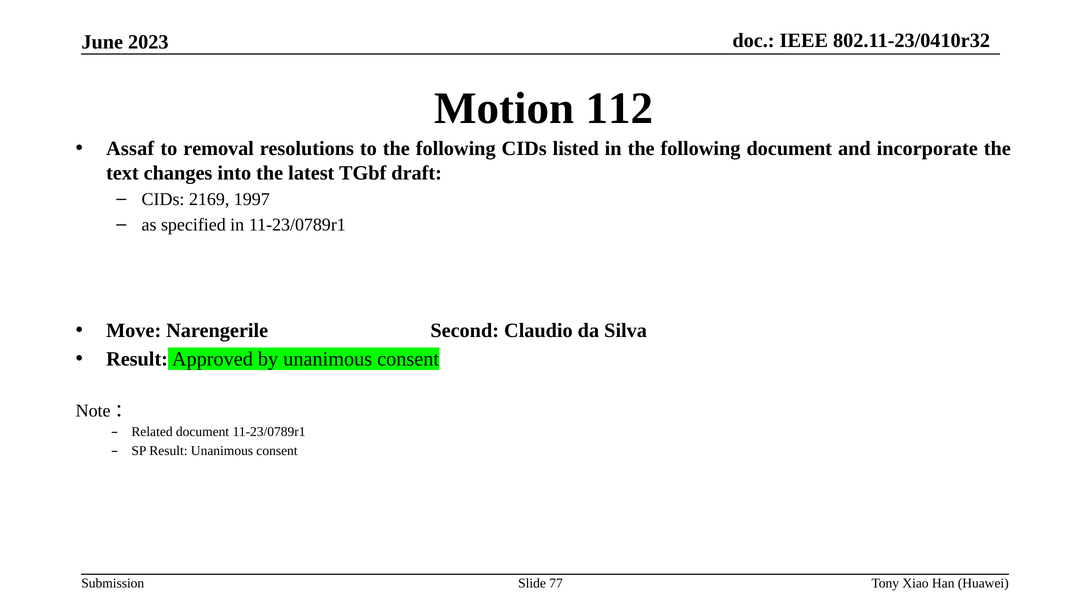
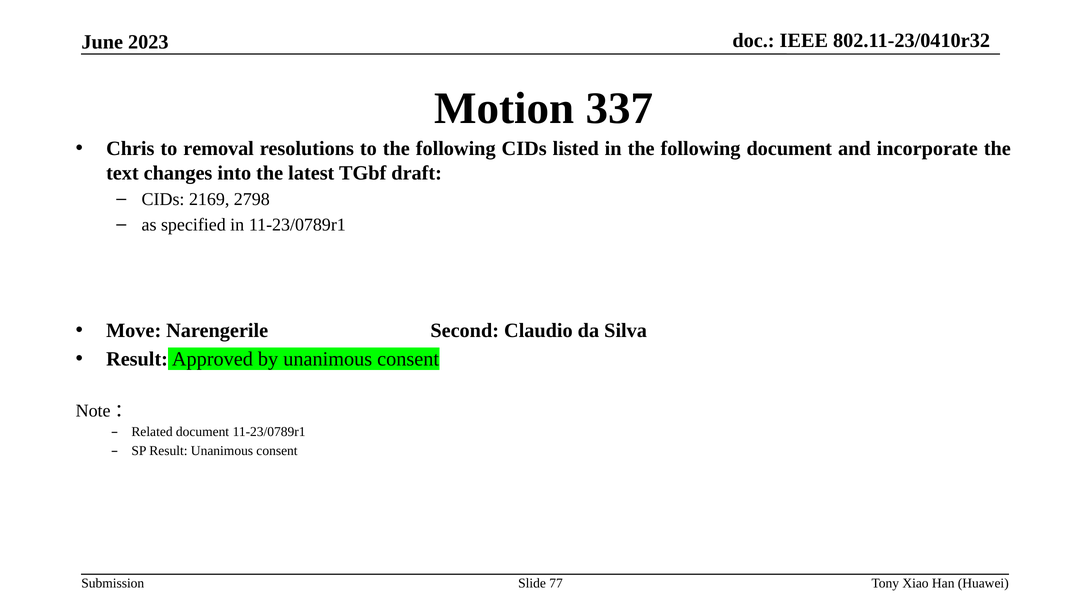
112: 112 -> 337 (619, 109)
Assaf: Assaf -> Chris (130, 149)
1997: 1997 -> 2798 (252, 199)
